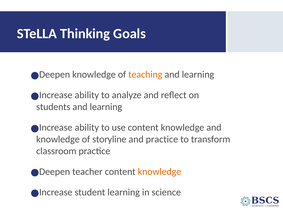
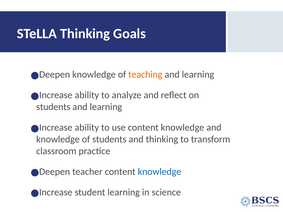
of storyline: storyline -> students (109, 139)
and practice: practice -> thinking (162, 139)
knowledge colour: orange -> blue (159, 172)
